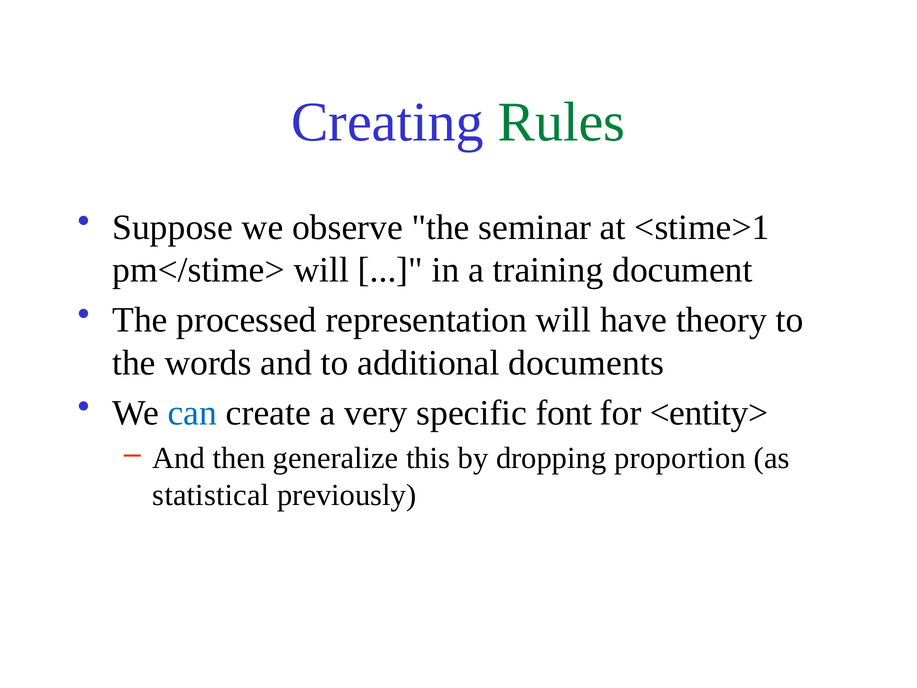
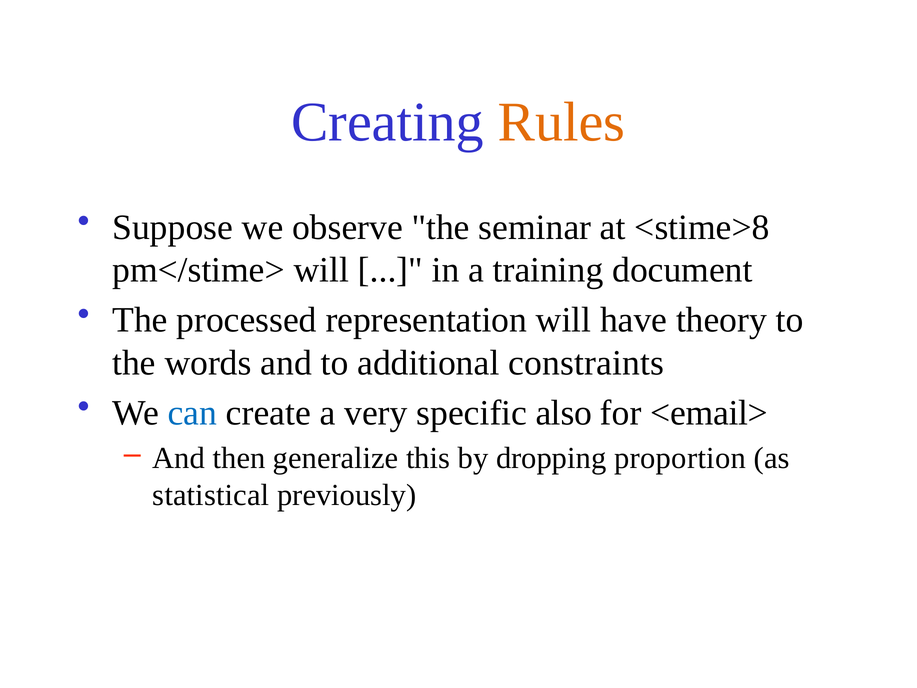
Rules colour: green -> orange (562, 122)
<stime>1: <stime>1 -> <stime>8 (702, 227)
documents: documents -> constraints (586, 363)
font: font -> also (564, 413)
<entity>: <entity> -> <email> (709, 413)
